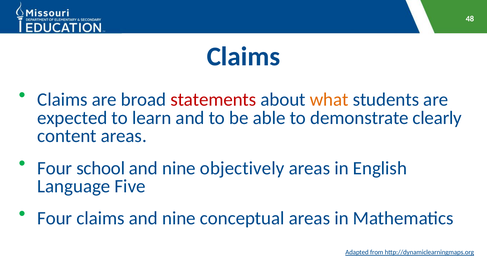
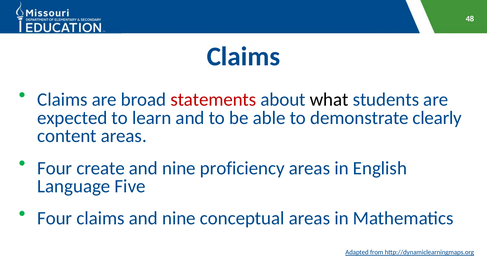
what colour: orange -> black (329, 100)
school: school -> create (101, 168)
objectively: objectively -> proficiency (242, 168)
